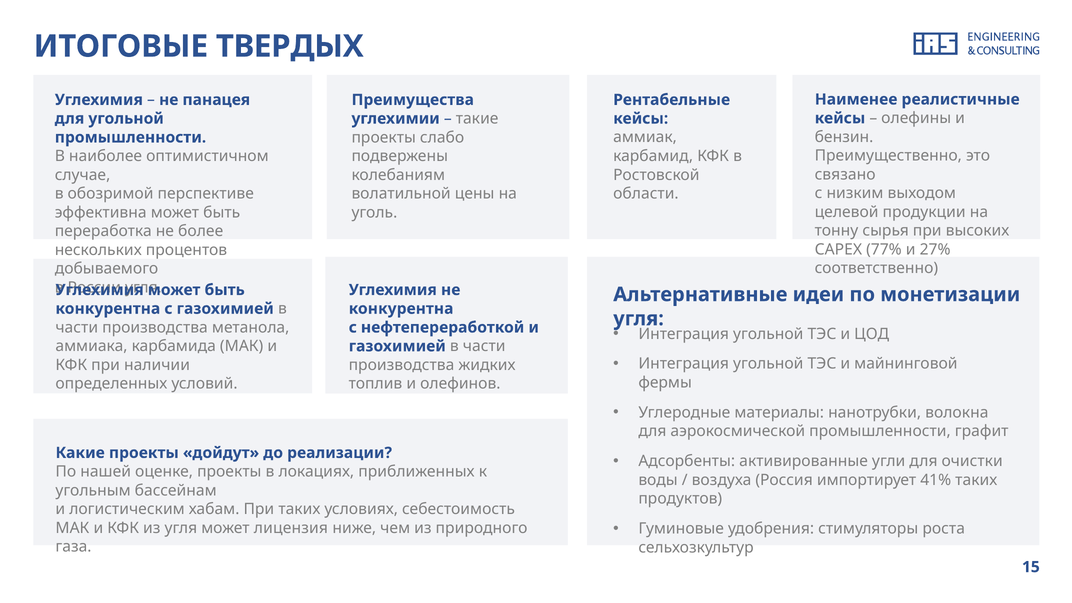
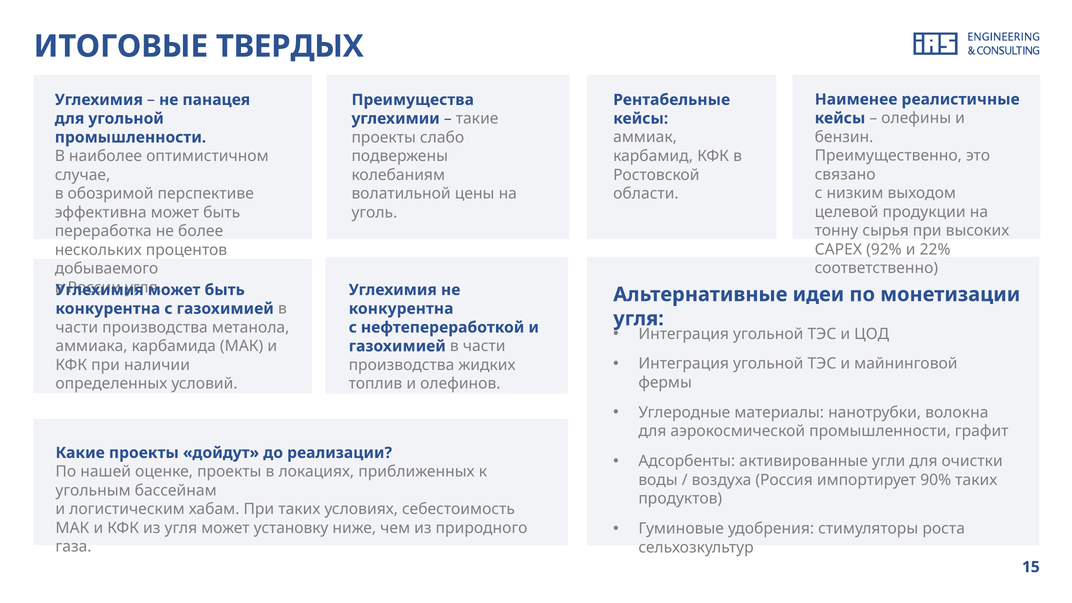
77%: 77% -> 92% (884, 250)
27%: 27% -> 22% (935, 250)
41%: 41% -> 90% (936, 480)
лицензия: лицензия -> установку (291, 528)
